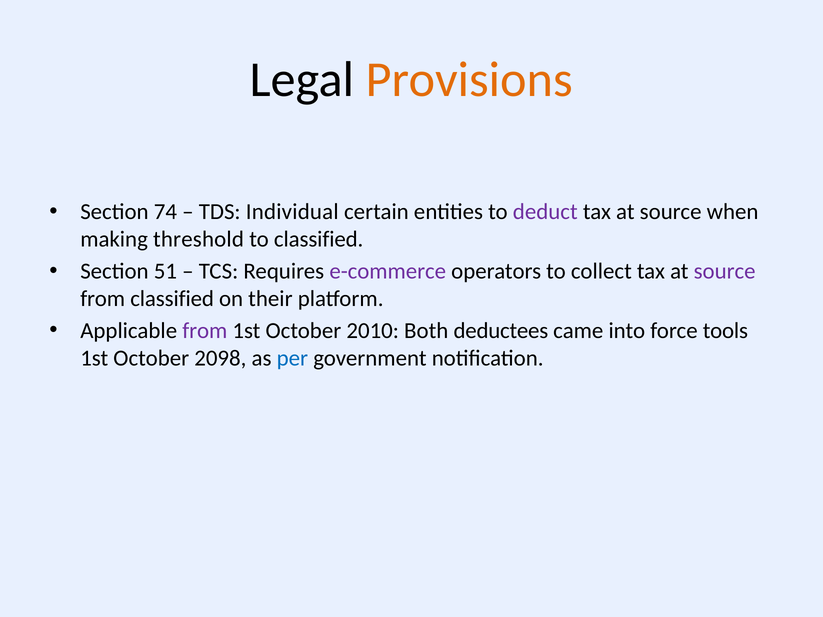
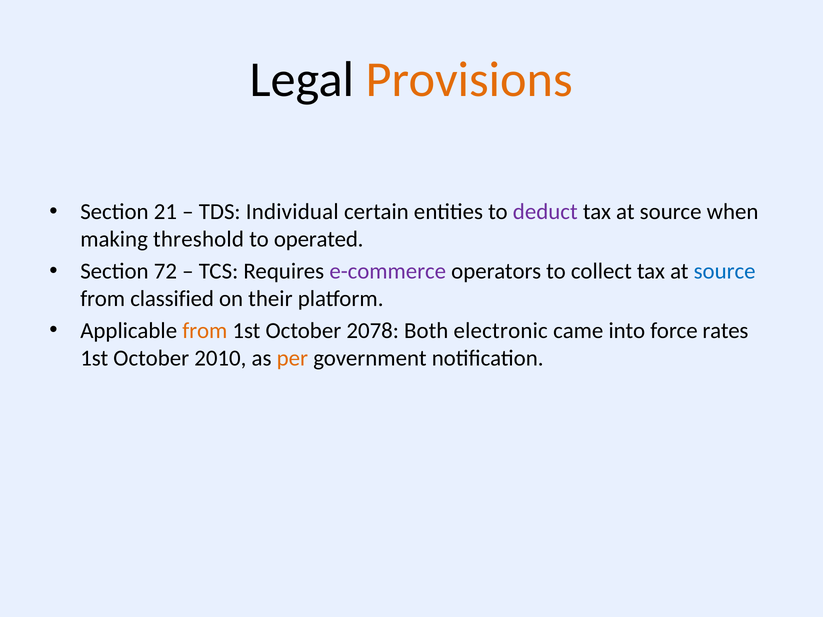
74: 74 -> 21 (165, 212)
to classified: classified -> operated (319, 239)
51: 51 -> 72 (165, 271)
source colour: purple -> blue (725, 271)
from colour: purple -> orange (205, 331)
2010: 2010 -> 2078 (373, 331)
deductees: deductees -> electronic (501, 331)
tools: tools -> rates (725, 331)
2098: 2098 -> 2010 (220, 358)
per colour: blue -> orange (292, 358)
